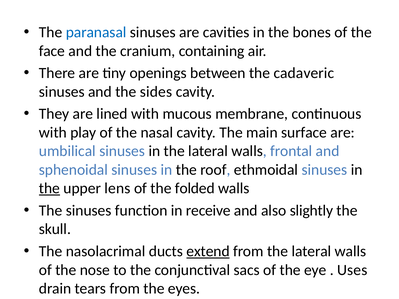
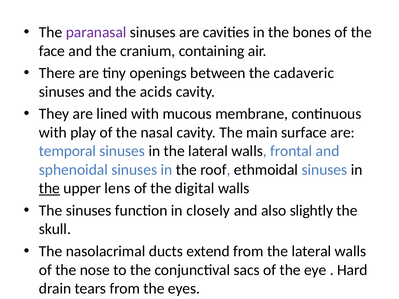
paranasal colour: blue -> purple (96, 32)
sides: sides -> acids (156, 92)
umbilical: umbilical -> temporal (67, 151)
folded: folded -> digital (195, 188)
receive: receive -> closely (208, 211)
extend underline: present -> none (208, 251)
Uses: Uses -> Hard (352, 270)
